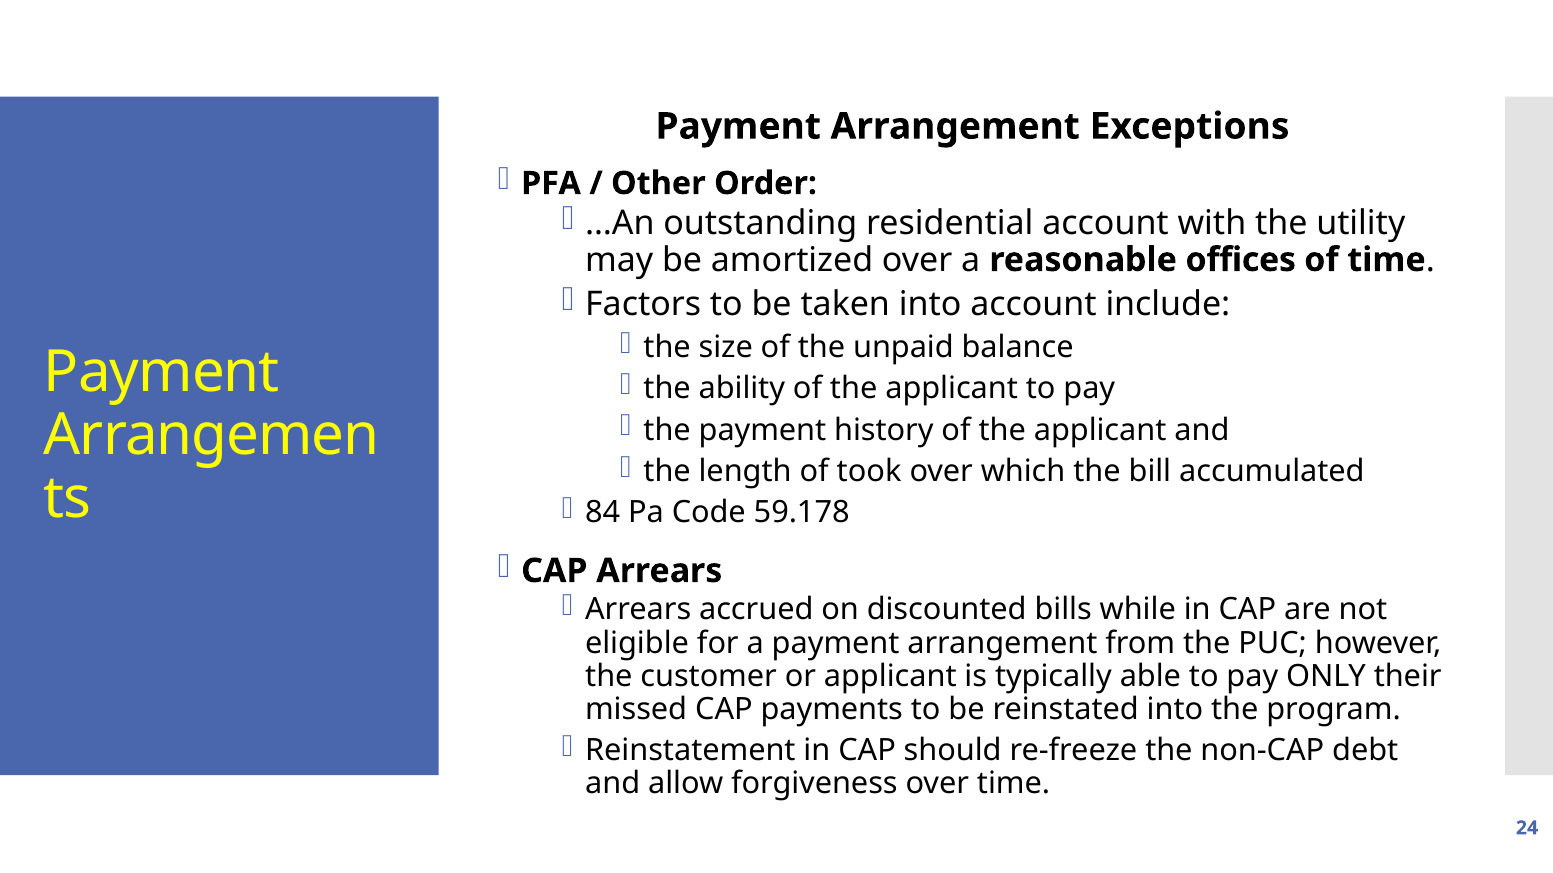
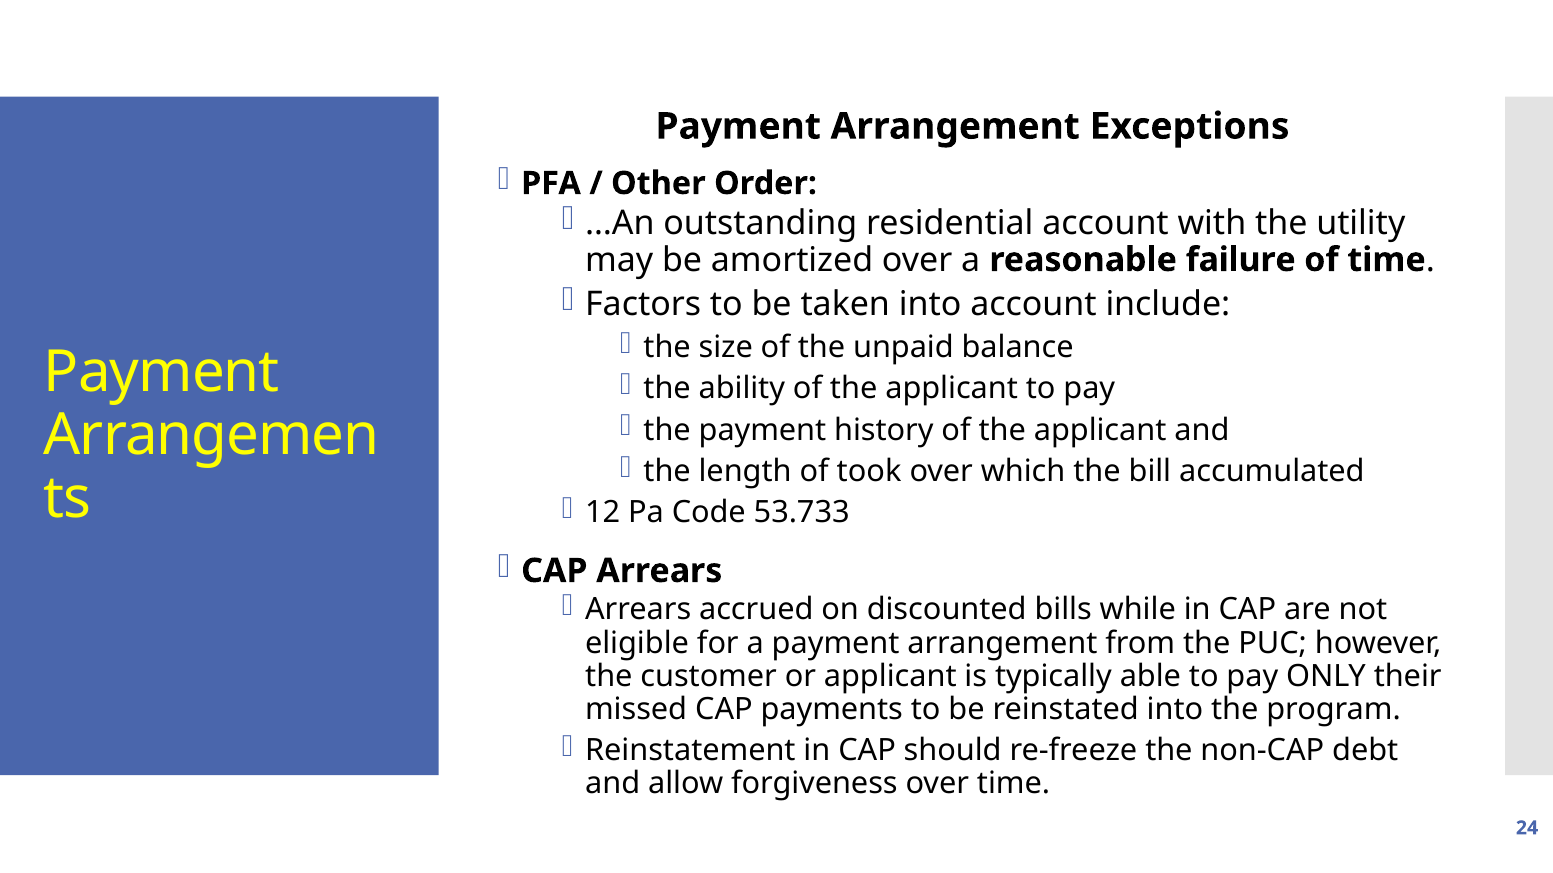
offices: offices -> failure (1241, 260)
84: 84 -> 12 (603, 513)
59.178: 59.178 -> 53.733 (802, 513)
